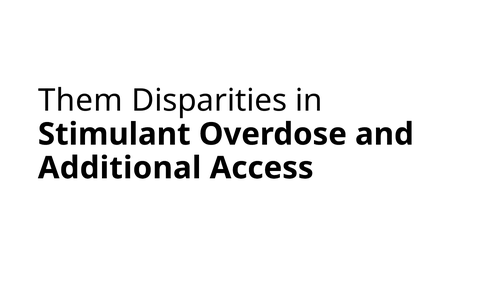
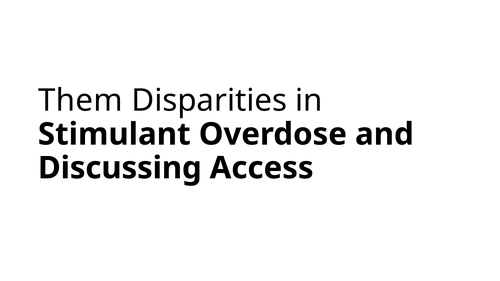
Additional: Additional -> Discussing (120, 168)
